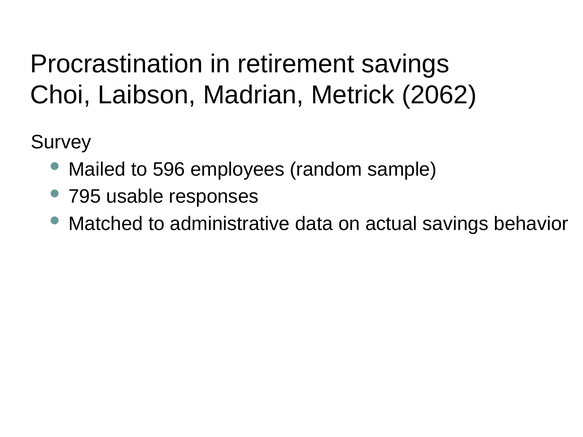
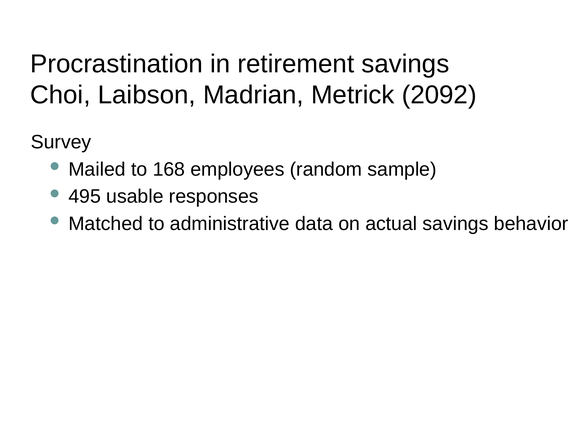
2062: 2062 -> 2092 (439, 95)
596: 596 -> 168 (169, 169)
795: 795 -> 495 (85, 197)
